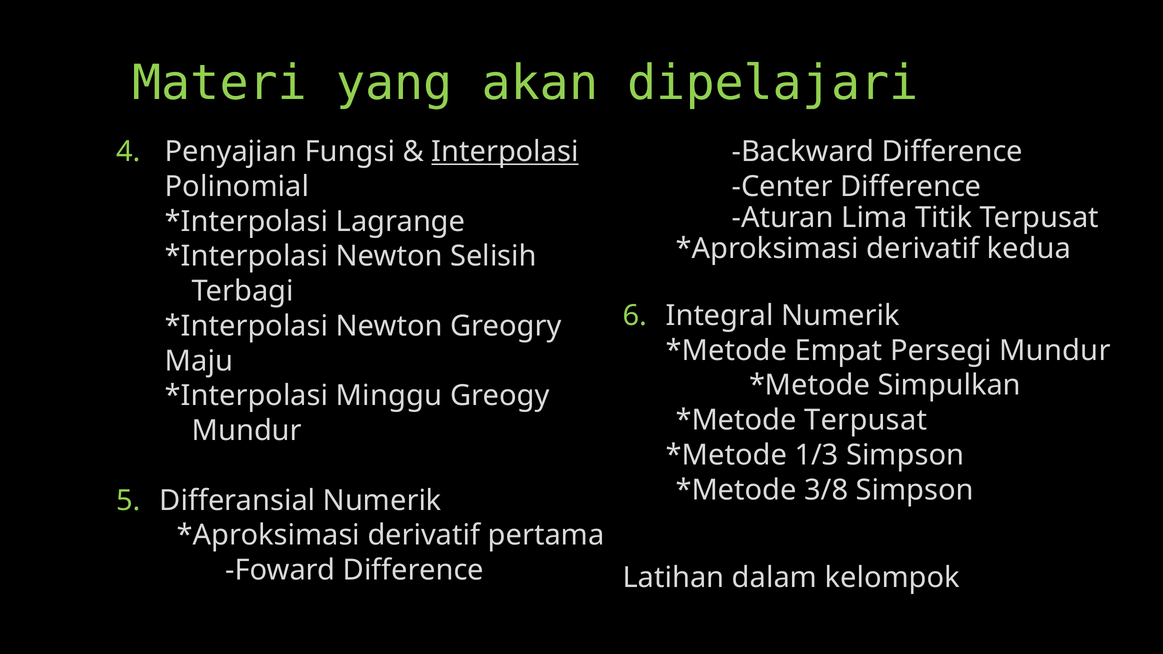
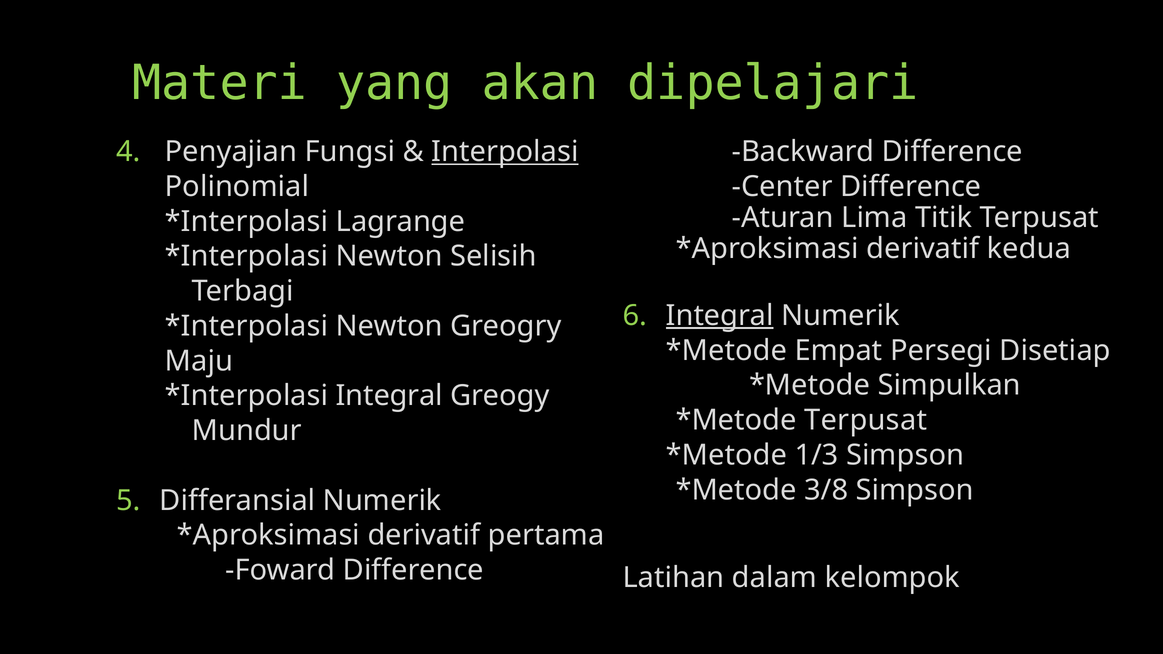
Integral underline: none -> present (720, 316)
Persegi Mundur: Mundur -> Disetiap (1055, 351)
Minggu: Minggu -> Integral (389, 396)
